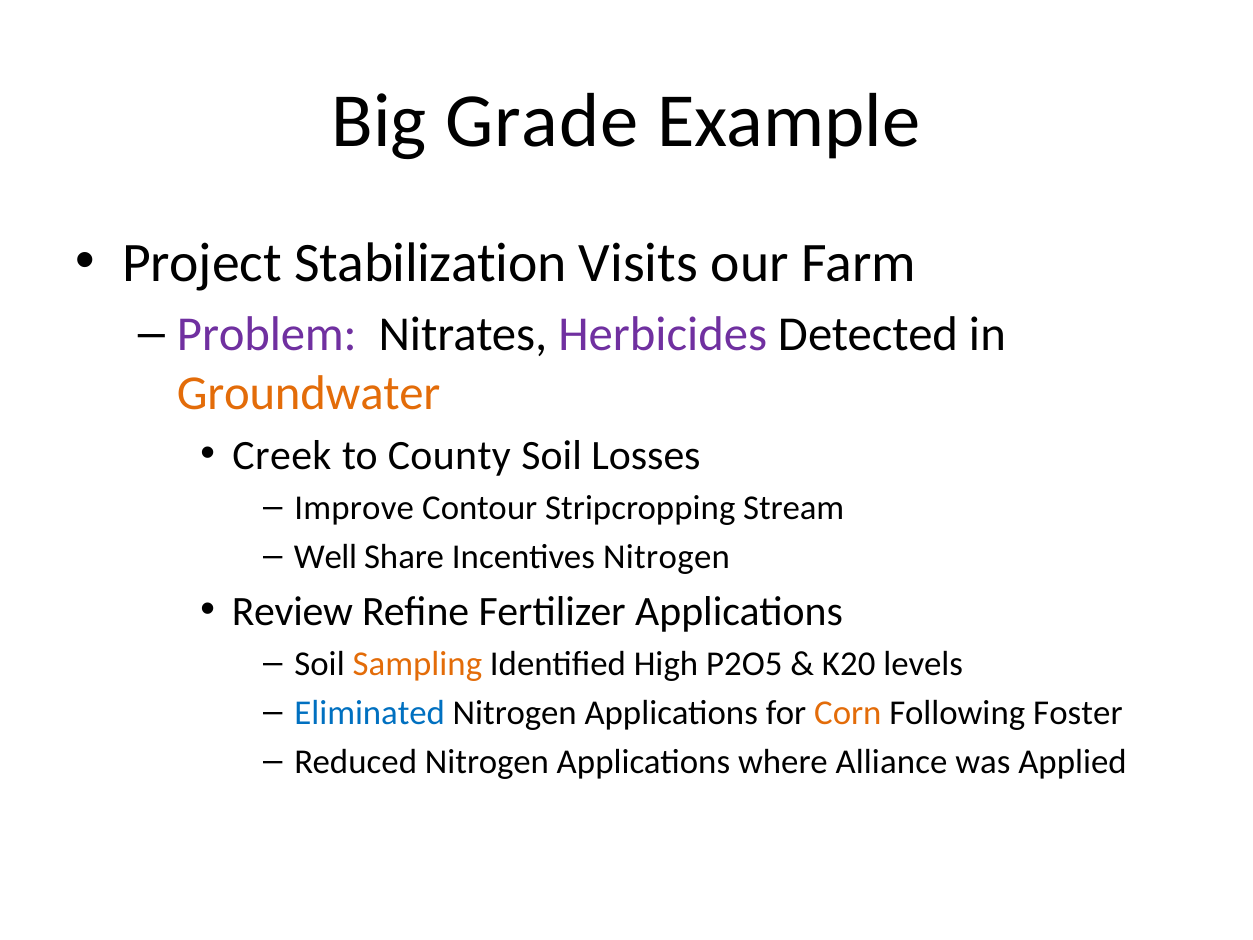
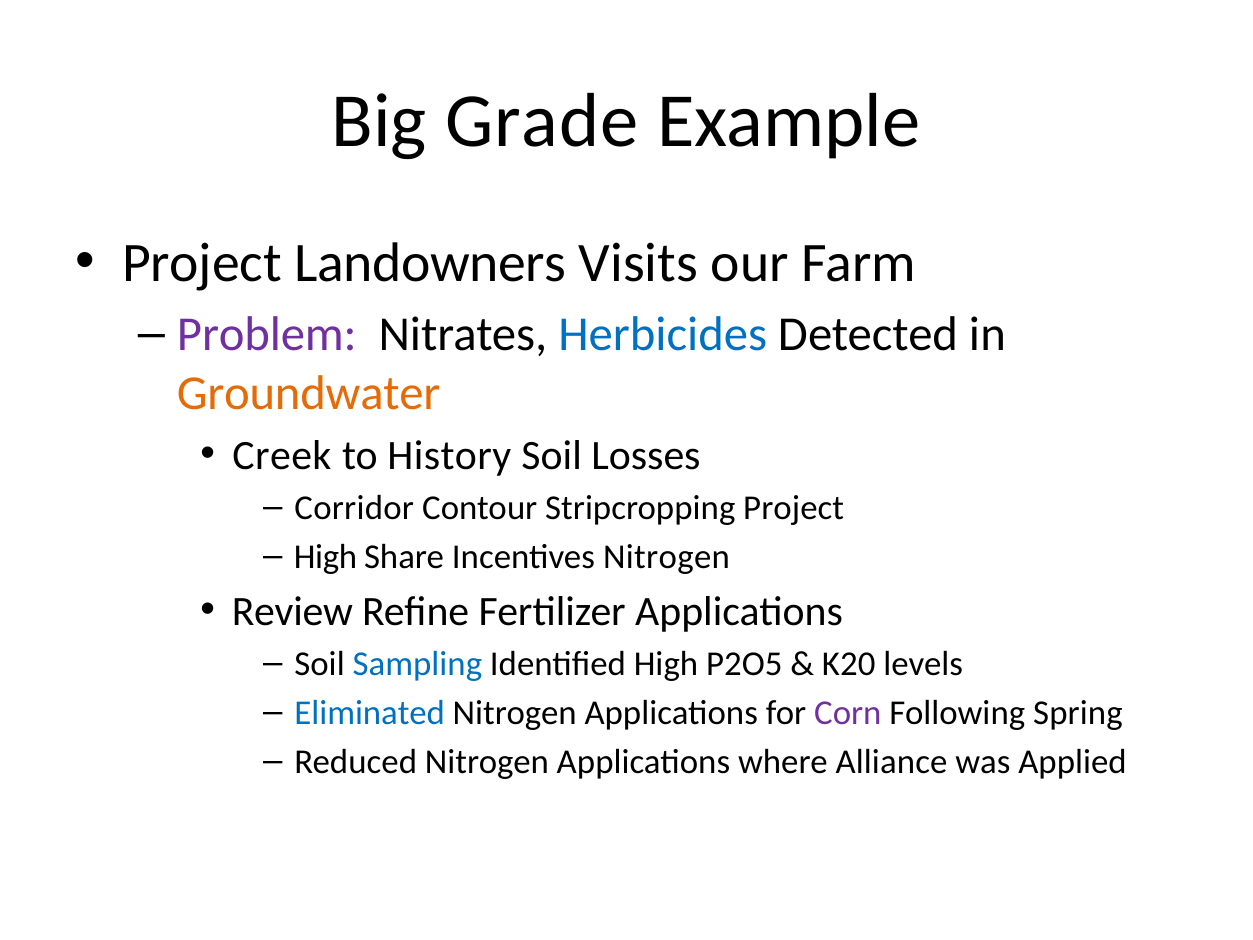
Stabilization: Stabilization -> Landowners (431, 263)
Herbicides colour: purple -> blue (663, 335)
County: County -> History (449, 455)
Improve: Improve -> Corridor (354, 508)
Stripcropping Stream: Stream -> Project (794, 508)
Well: Well -> High (325, 557)
Sampling colour: orange -> blue (417, 664)
Corn colour: orange -> purple (848, 713)
Foster: Foster -> Spring (1078, 713)
